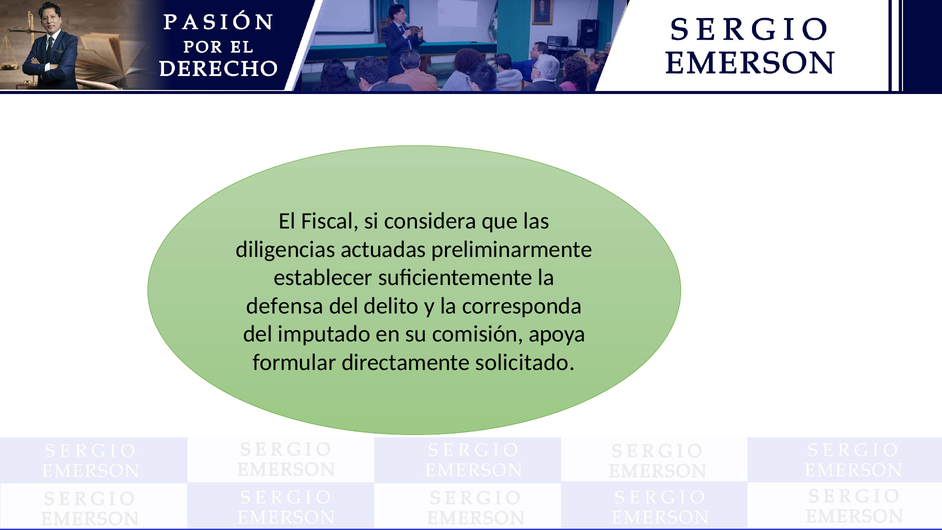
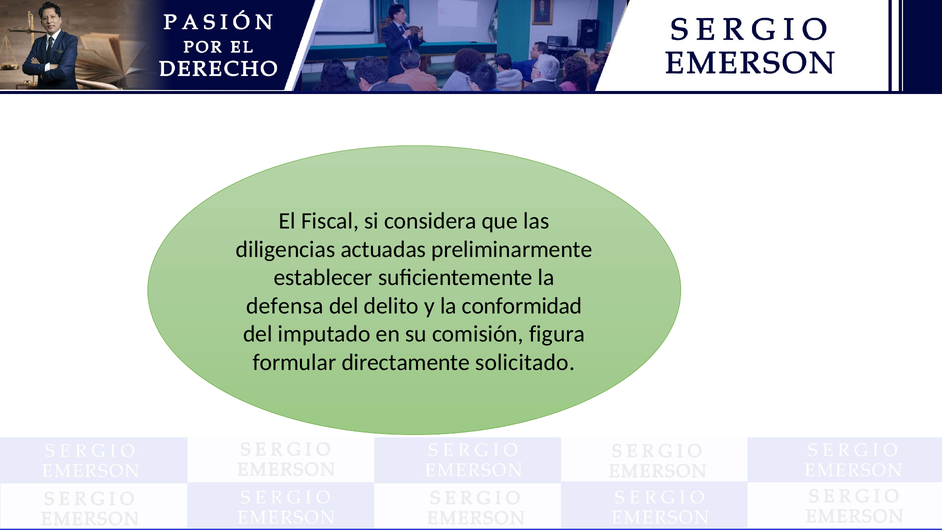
corresponda: corresponda -> conformidad (522, 306)
apoya: apoya -> figura (557, 334)
